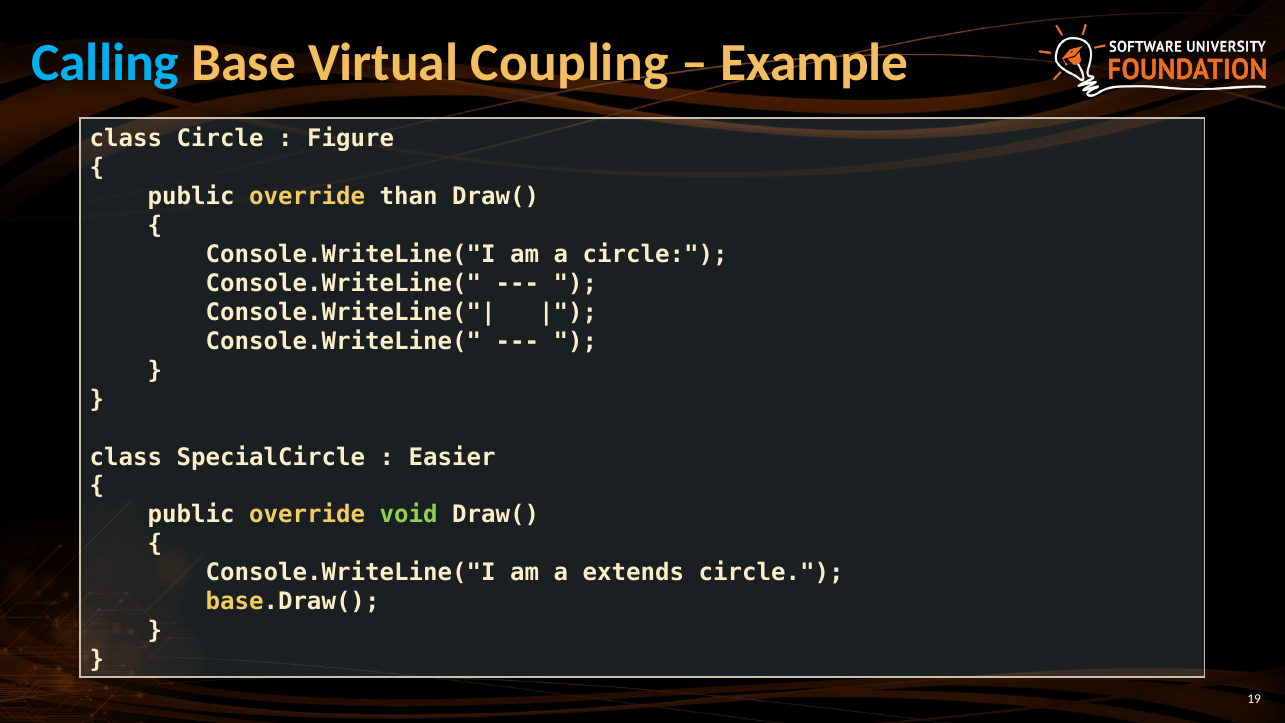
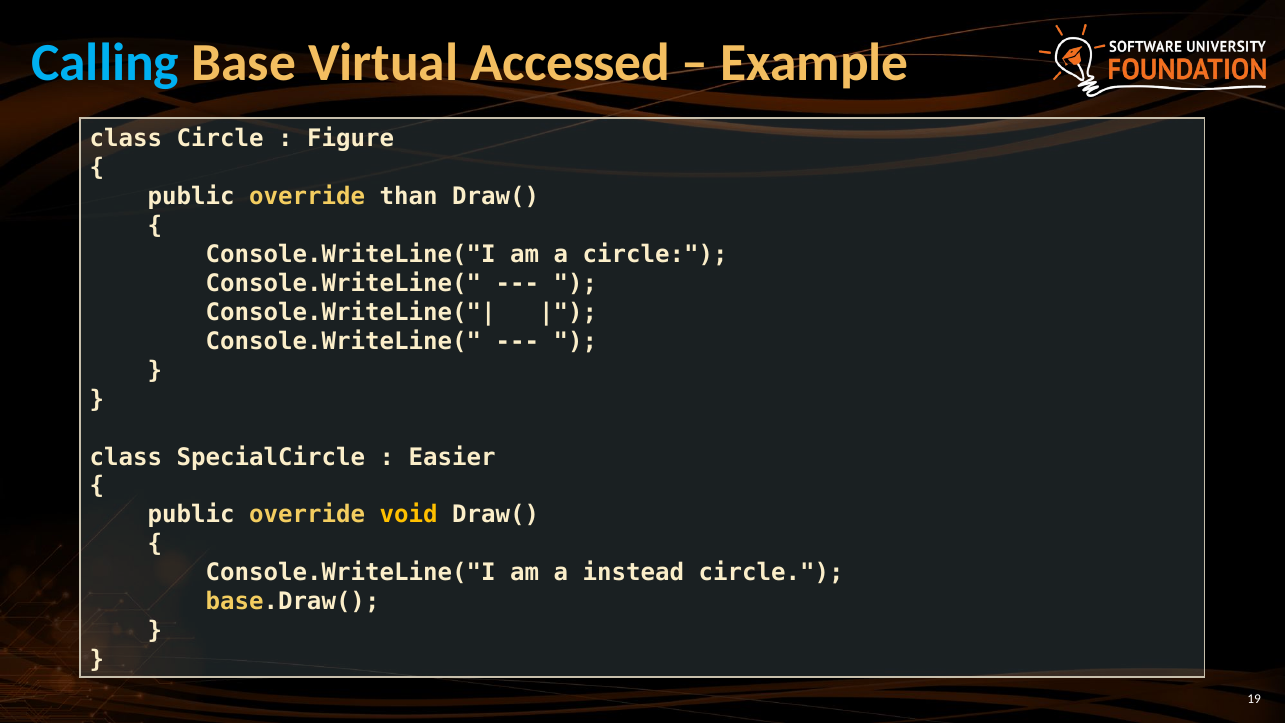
Coupling: Coupling -> Accessed (570, 62)
void colour: light green -> yellow (409, 515)
extends: extends -> instead (633, 573)
